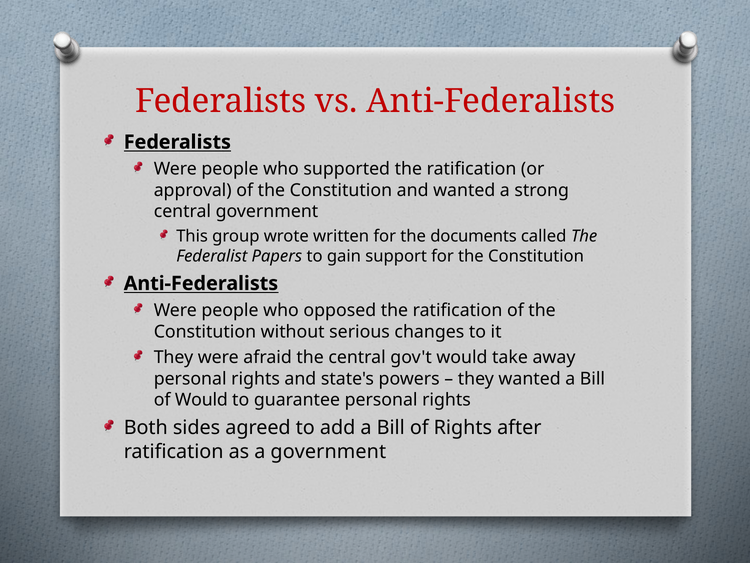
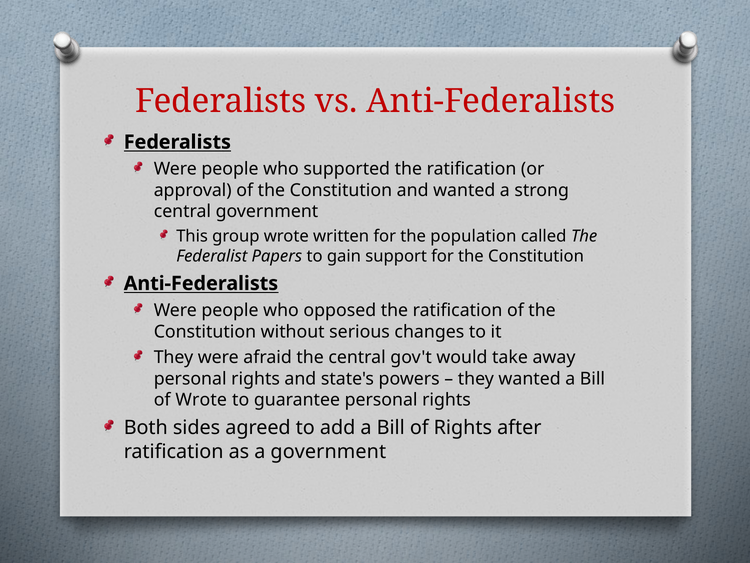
documents: documents -> population (473, 236)
of Would: Would -> Wrote (201, 400)
